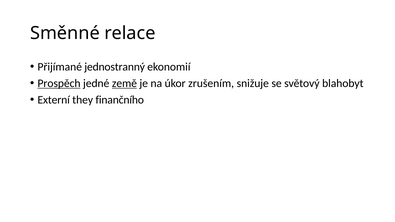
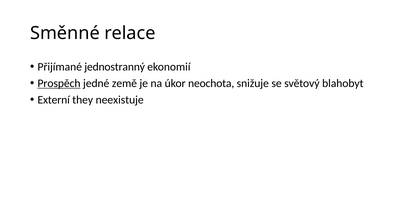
země underline: present -> none (124, 83)
zrušením: zrušením -> neochota (211, 83)
finančního: finančního -> neexistuje (120, 100)
